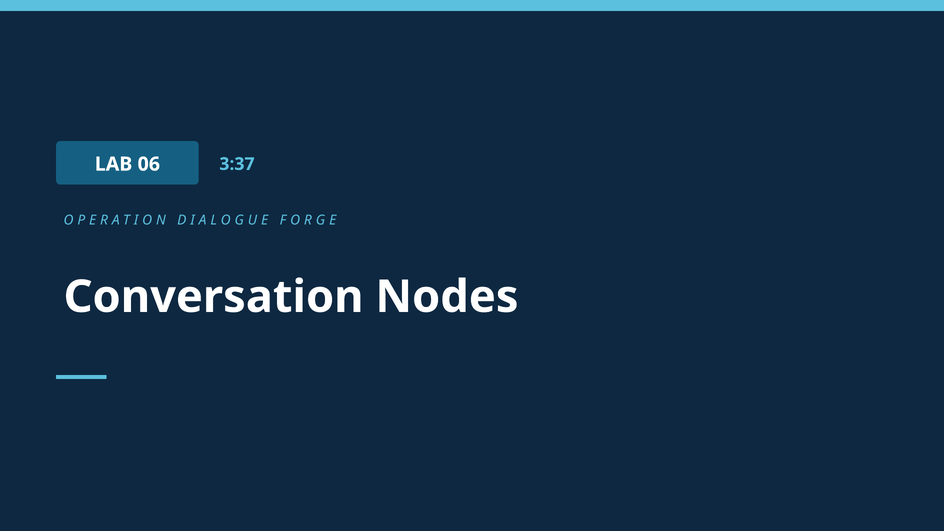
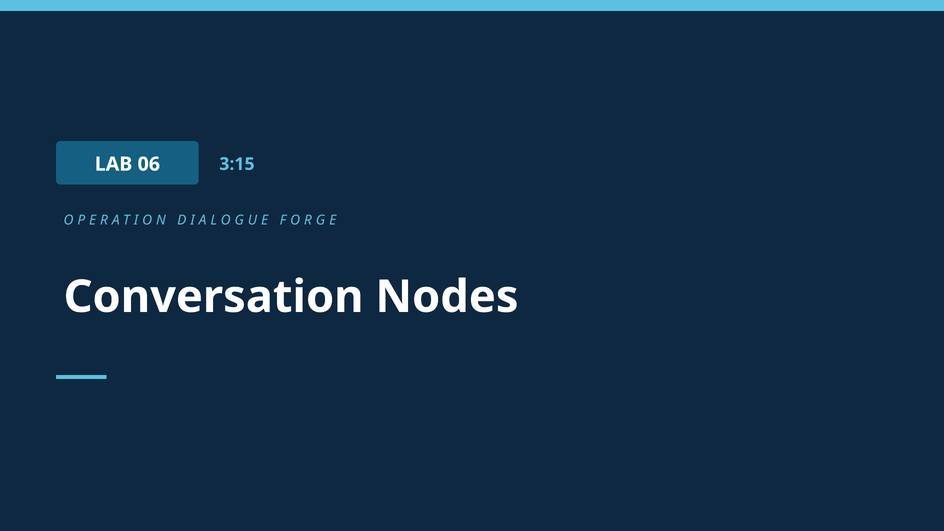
3:37: 3:37 -> 3:15 (237, 164)
